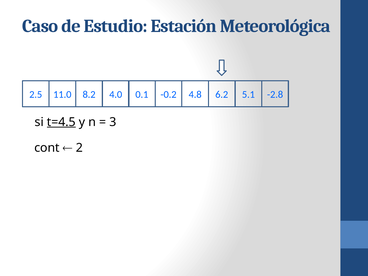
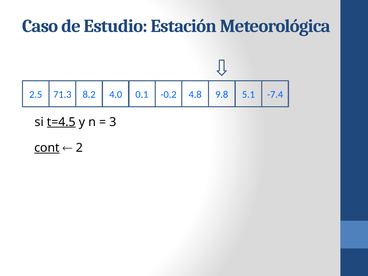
11.0: 11.0 -> 71.3 (62, 94)
6.2: 6.2 -> 9.8 (222, 94)
-2.8: -2.8 -> -7.4 (275, 94)
cont underline: none -> present (47, 148)
